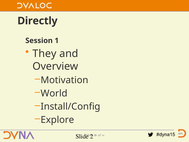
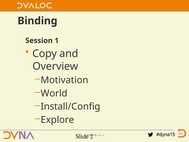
Directly: Directly -> Binding (37, 21)
They: They -> Copy (45, 54)
